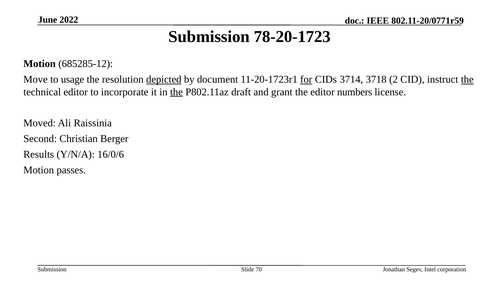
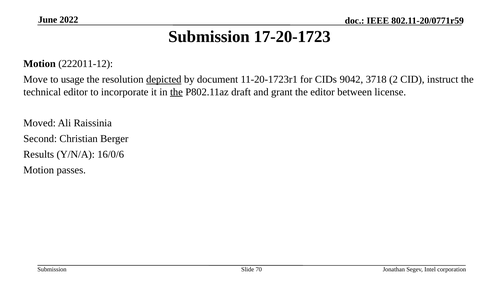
78-20-1723: 78-20-1723 -> 17-20-1723 (292, 37)
685285-12: 685285-12 -> 222011-12 (86, 64)
for underline: present -> none (306, 79)
3714: 3714 -> 9042 (351, 79)
the underline: present -> none (467, 79)
numbers: numbers -> between (355, 92)
